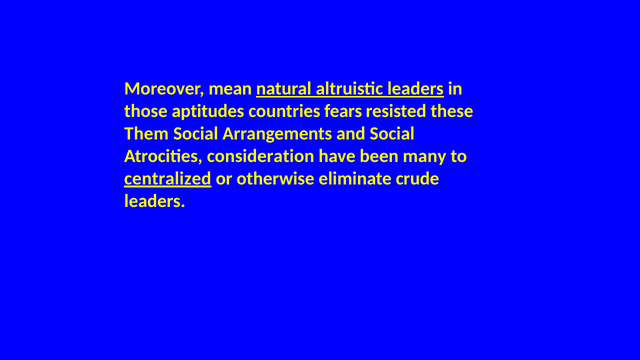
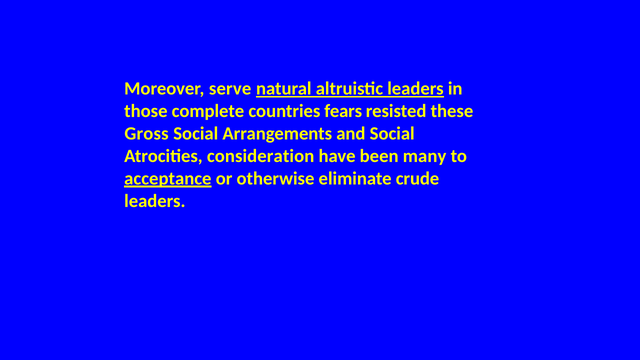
mean: mean -> serve (230, 89)
aptitudes: aptitudes -> complete (208, 111)
Them: Them -> Gross (147, 134)
centralized: centralized -> acceptance (168, 178)
